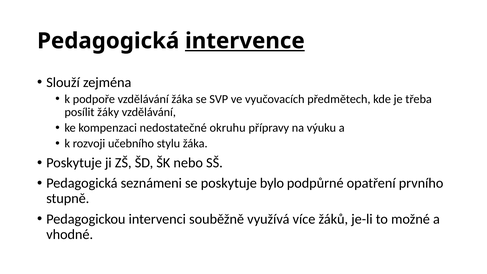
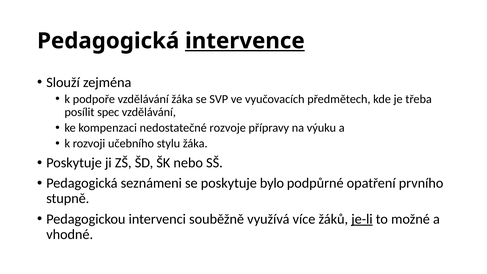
žáky: žáky -> spec (108, 112)
okruhu: okruhu -> rozvoje (228, 128)
je-li underline: none -> present (362, 219)
